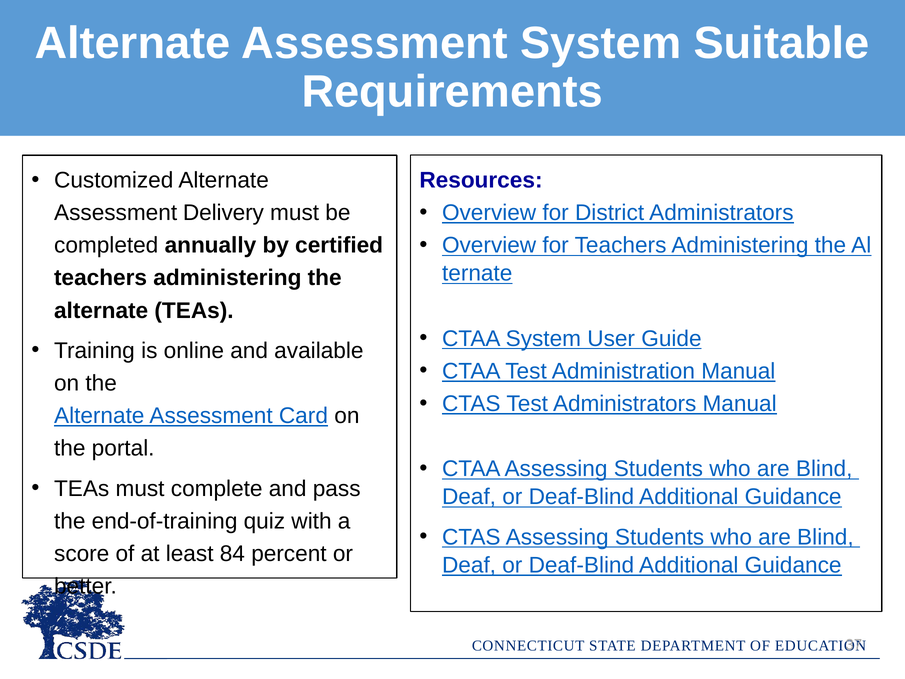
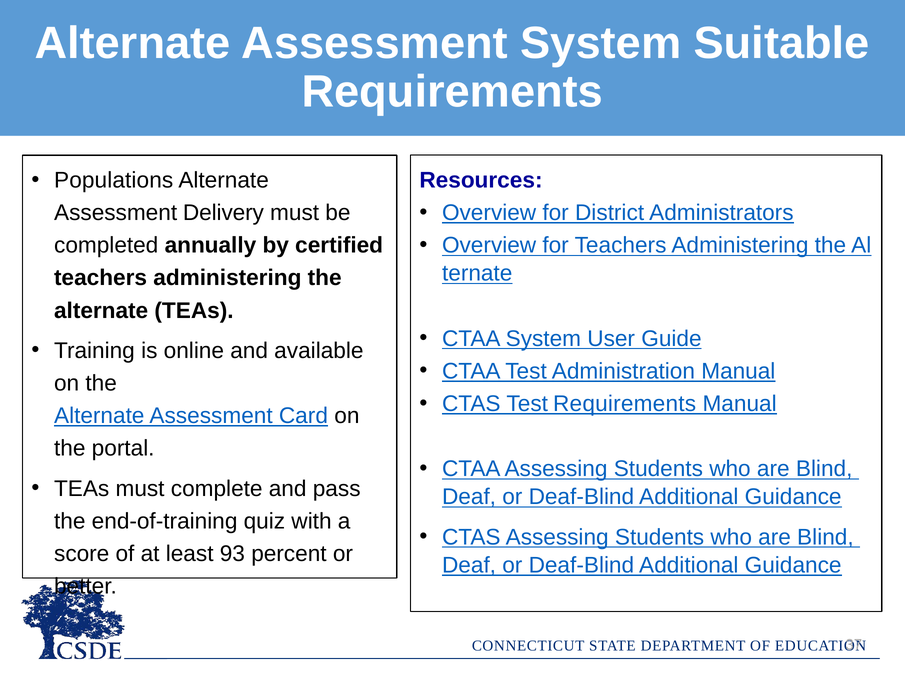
Customized: Customized -> Populations (114, 180)
Test Administrators: Administrators -> Requirements (625, 404)
84: 84 -> 93 (232, 554)
